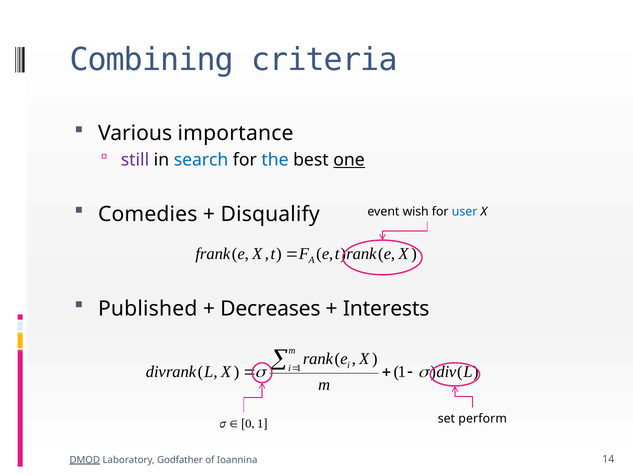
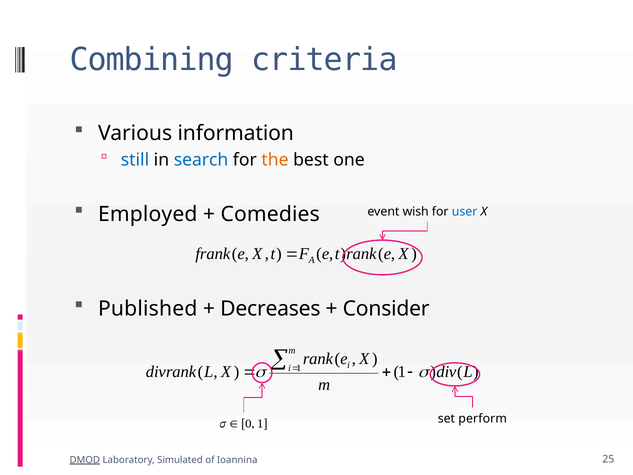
importance: importance -> information (236, 133)
still colour: purple -> blue (135, 160)
the colour: blue -> orange (275, 160)
one underline: present -> none (349, 160)
Comedies: Comedies -> Employed (148, 214)
Disqualify: Disqualify -> Comedies (270, 214)
Interests: Interests -> Consider (386, 308)
Godfather: Godfather -> Simulated (180, 460)
14: 14 -> 25 (608, 459)
